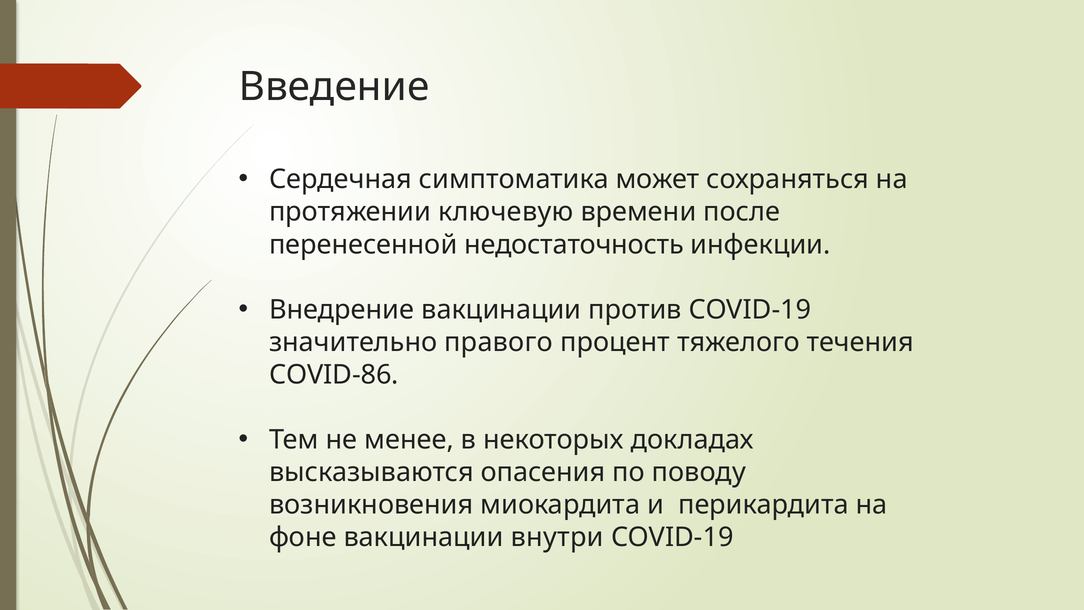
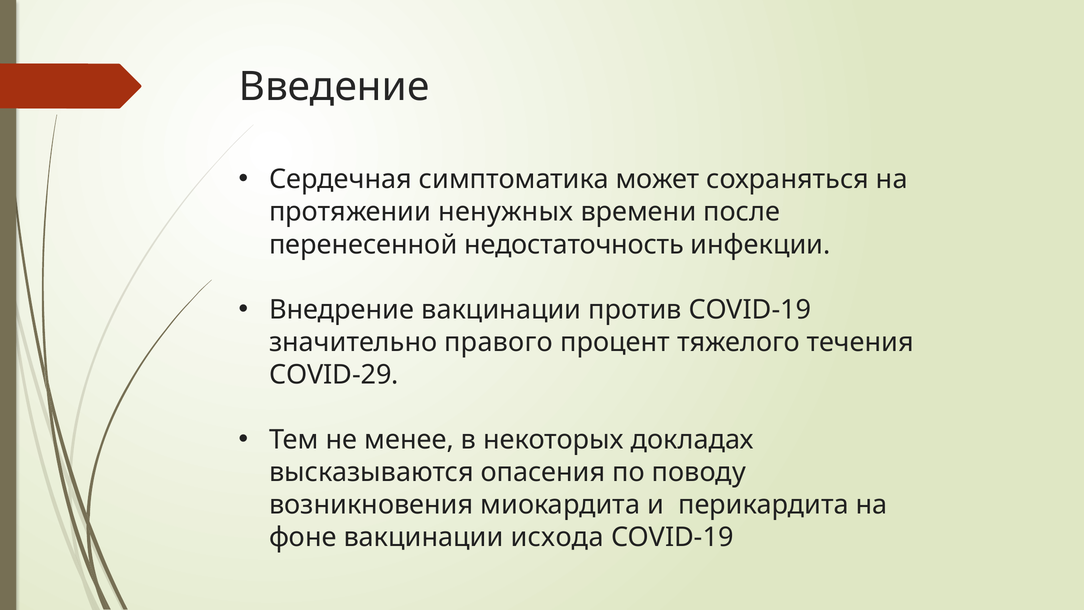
ключевую: ключевую -> ненужных (506, 212)
COVID-86: COVID-86 -> COVID-29 (334, 375)
внутри: внутри -> исхода (557, 537)
